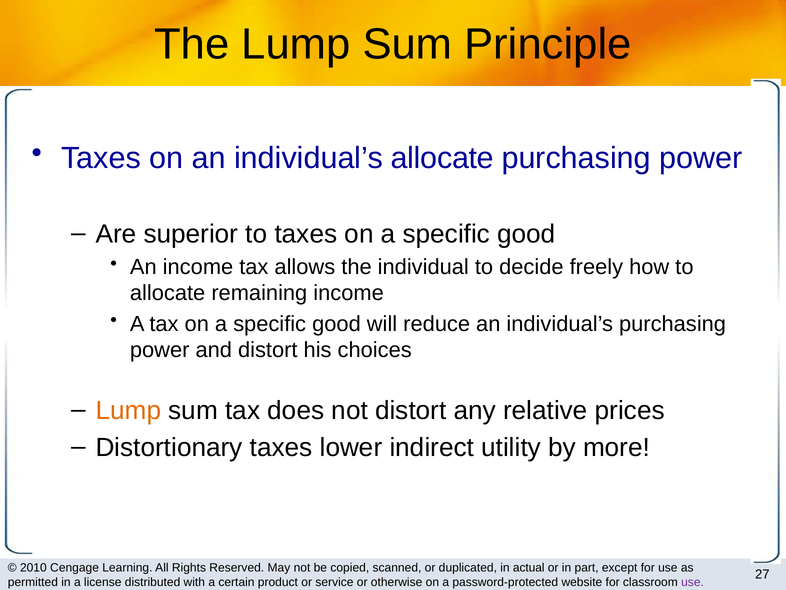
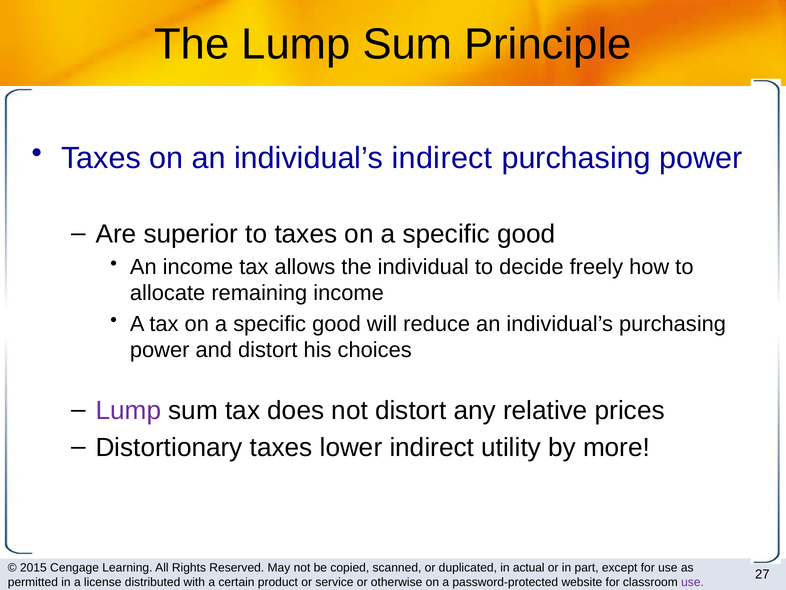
individual’s allocate: allocate -> indirect (442, 158)
Lump colour: orange -> purple (128, 410)
2010: 2010 -> 2015 (33, 567)
